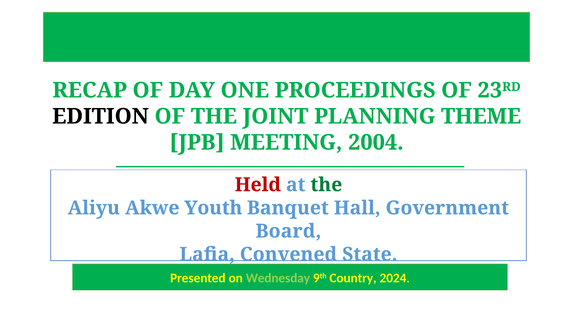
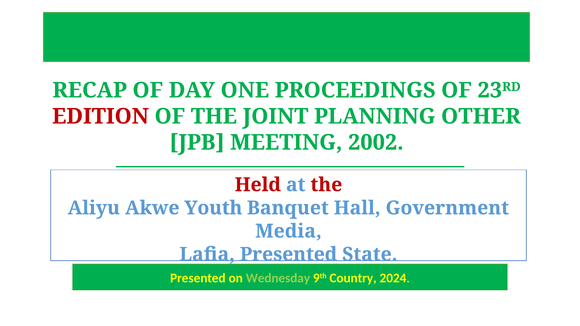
EDITION colour: black -> red (101, 116)
THEME: THEME -> OTHER (481, 116)
2004: 2004 -> 2002 (376, 143)
the colour: green -> red (326, 185)
Board: Board -> Media (288, 231)
Lafia Convened: Convened -> Presented (289, 255)
